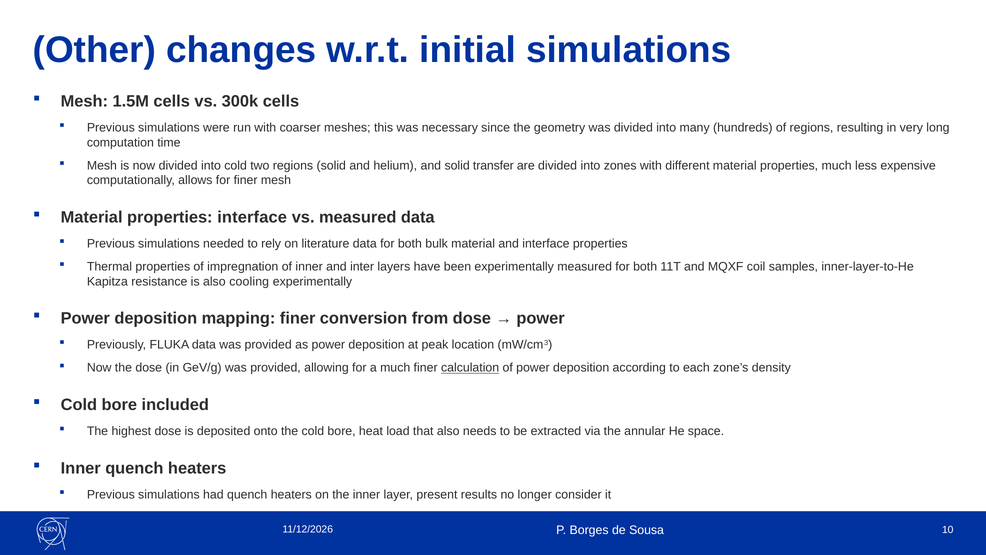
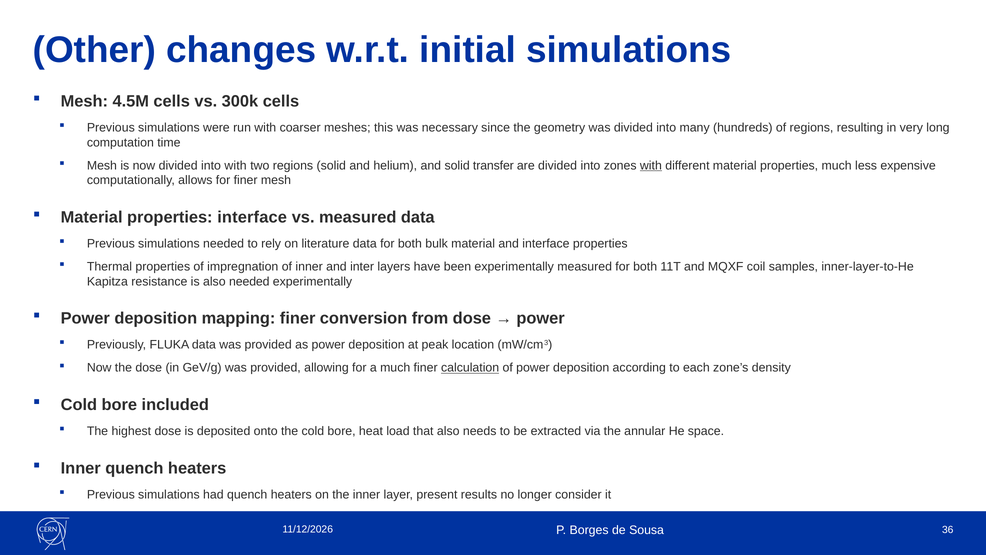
1.5M: 1.5M -> 4.5M (131, 101)
into cold: cold -> with (236, 165)
with underline: none -> present (651, 165)
also cooling: cooling -> needed (249, 281)
10: 10 -> 36 (948, 530)
